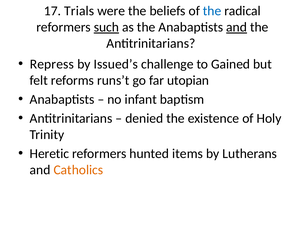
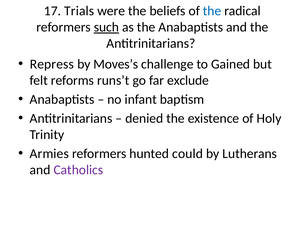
and underline: present -> none (237, 27)
Issued’s: Issued’s -> Moves’s (116, 64)
utopian: utopian -> exclude (188, 80)
Heretic: Heretic -> Armies (49, 153)
items: items -> could (188, 153)
Catholics colour: orange -> purple (78, 170)
